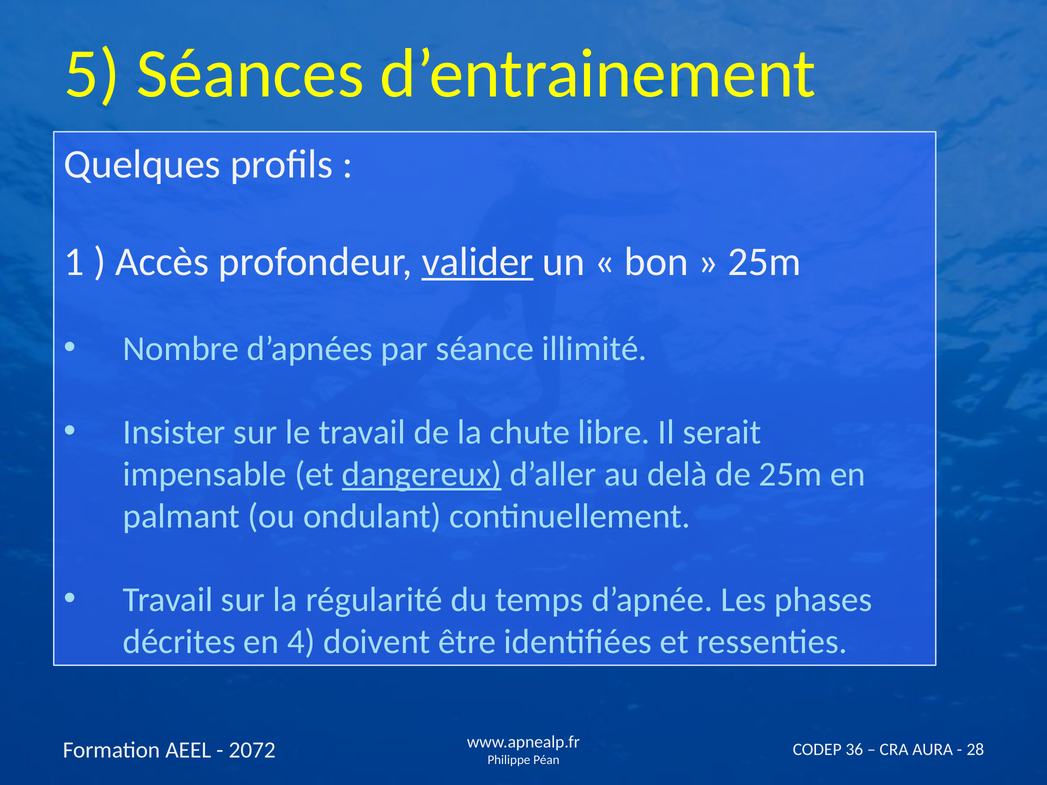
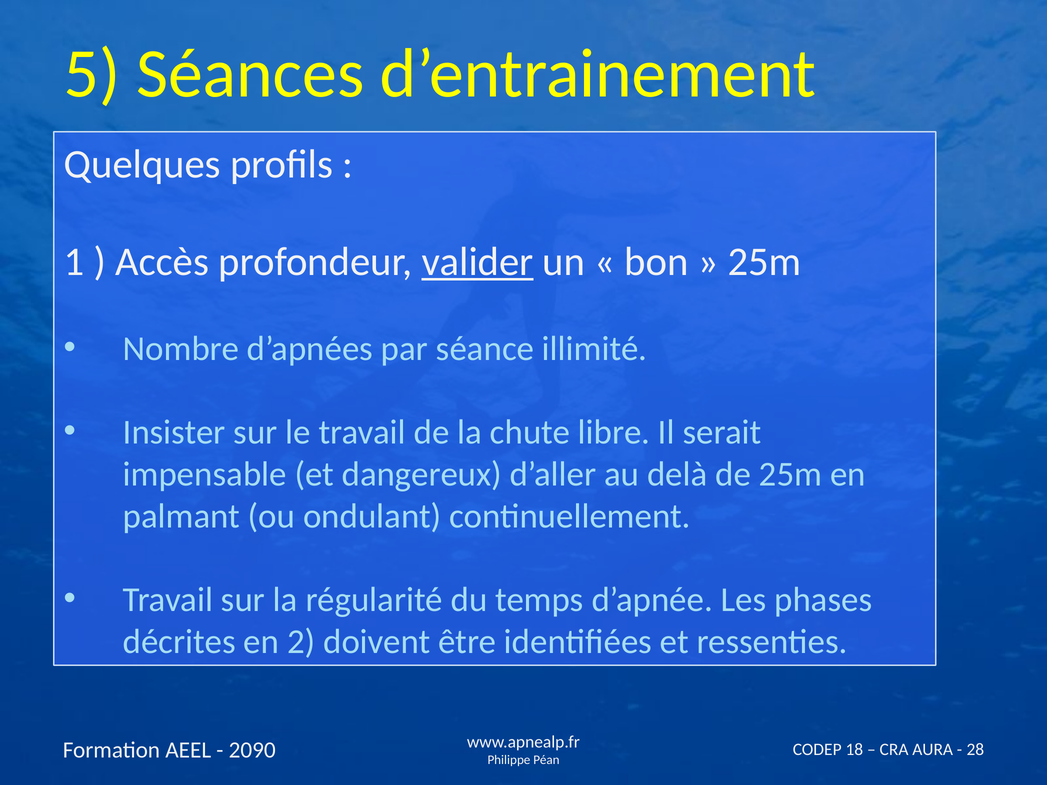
dangereux underline: present -> none (422, 474)
4: 4 -> 2 (301, 642)
2072: 2072 -> 2090 (252, 750)
36: 36 -> 18 (854, 750)
